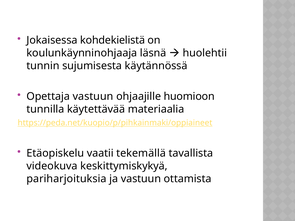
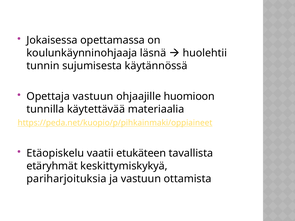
kohdekielistä: kohdekielistä -> opettamassa (113, 40)
tekemällä: tekemällä -> etukäteen (141, 153)
videokuva: videokuva -> etäryhmät (52, 166)
